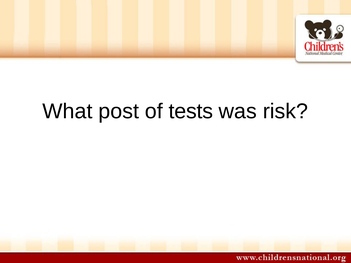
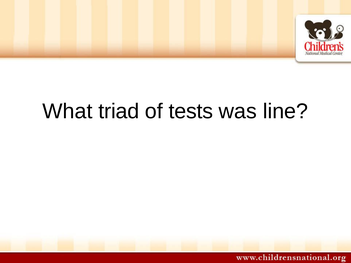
post: post -> triad (119, 111)
risk: risk -> line (285, 111)
